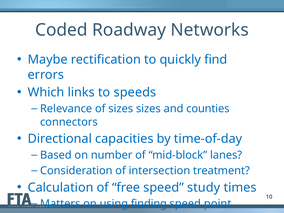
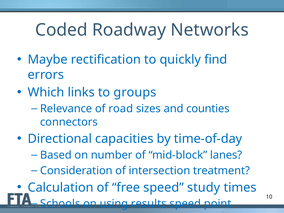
speeds: speeds -> groups (135, 92)
of sizes: sizes -> road (121, 109)
Matters: Matters -> Schools (60, 204)
finding: finding -> results (149, 204)
